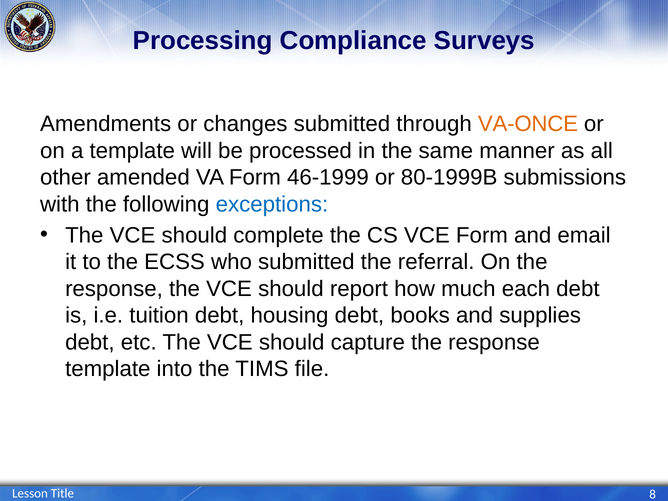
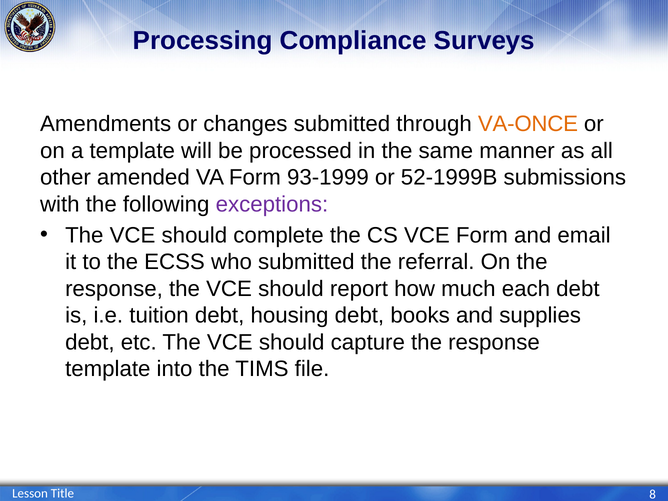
46-1999: 46-1999 -> 93-1999 (328, 177)
80-1999B: 80-1999B -> 52-1999B (449, 177)
exceptions colour: blue -> purple (272, 204)
